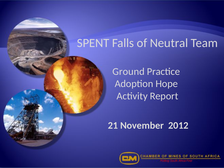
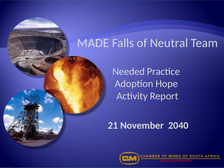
SPENT: SPENT -> MADE (93, 43)
Ground: Ground -> Needed (129, 71)
2012: 2012 -> 2040 (178, 125)
